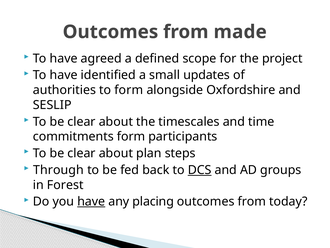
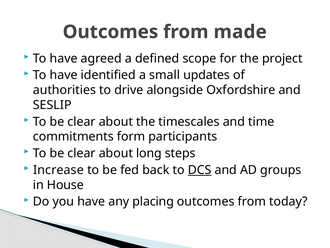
to form: form -> drive (129, 90)
plan: plan -> long (149, 153)
Through: Through -> Increase (58, 170)
Forest: Forest -> House (65, 185)
have underline: present -> none (91, 201)
